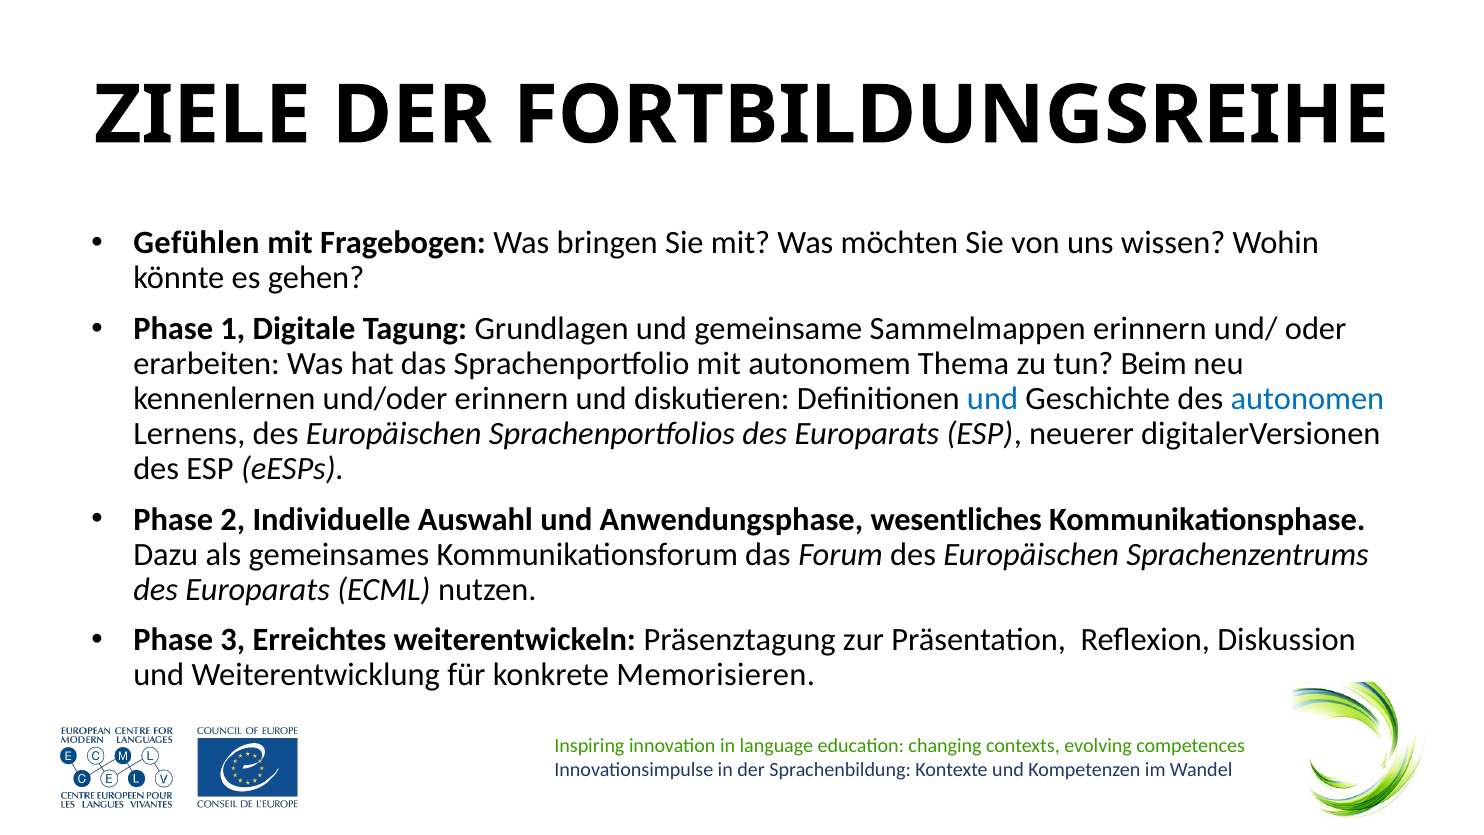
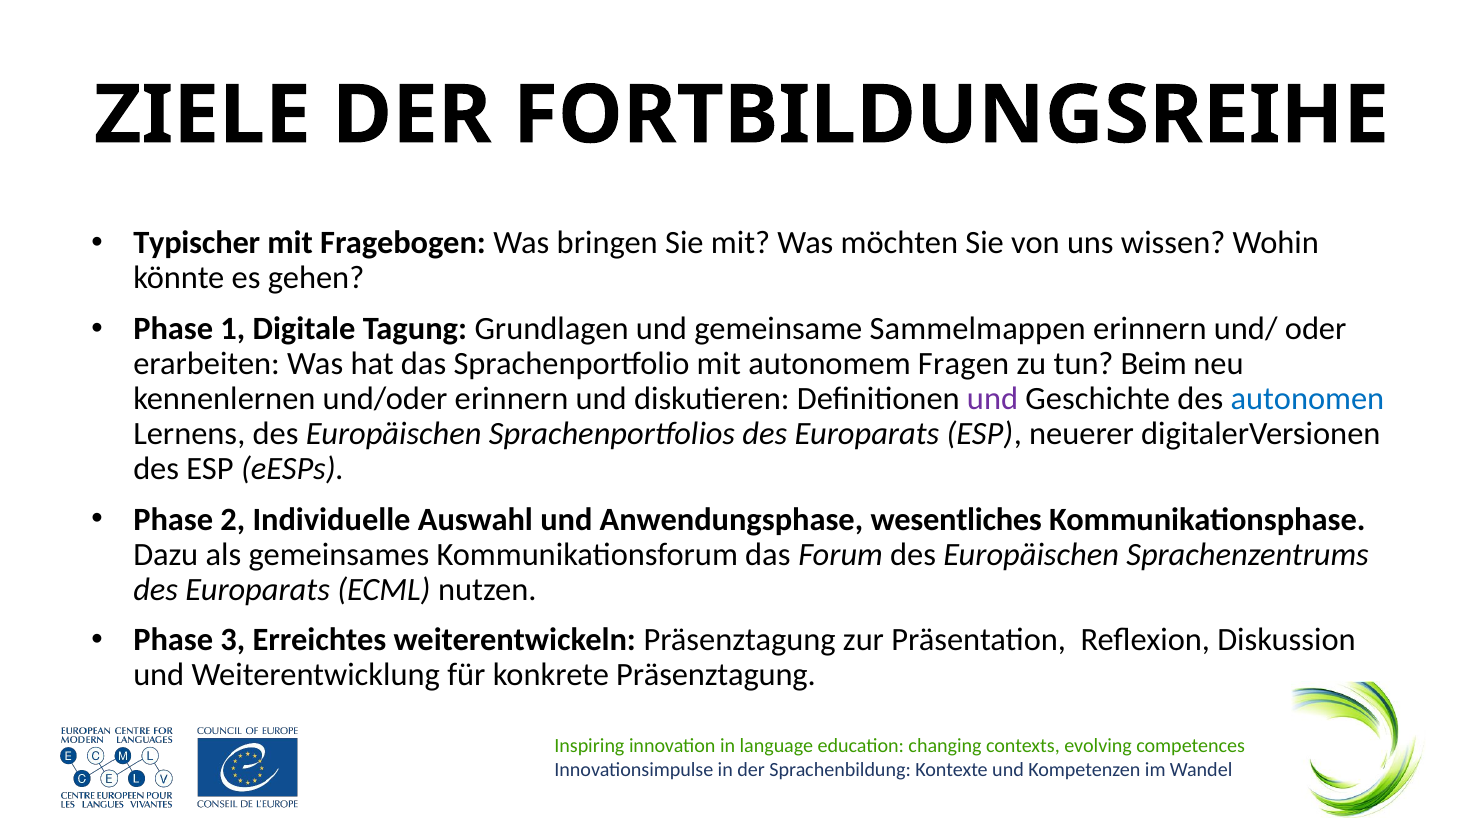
Gefühlen: Gefühlen -> Typischer (197, 243)
Thema: Thema -> Fragen (964, 364)
und colour: blue -> purple (993, 399)
konkrete Memorisieren: Memorisieren -> Präsenztagung (716, 675)
